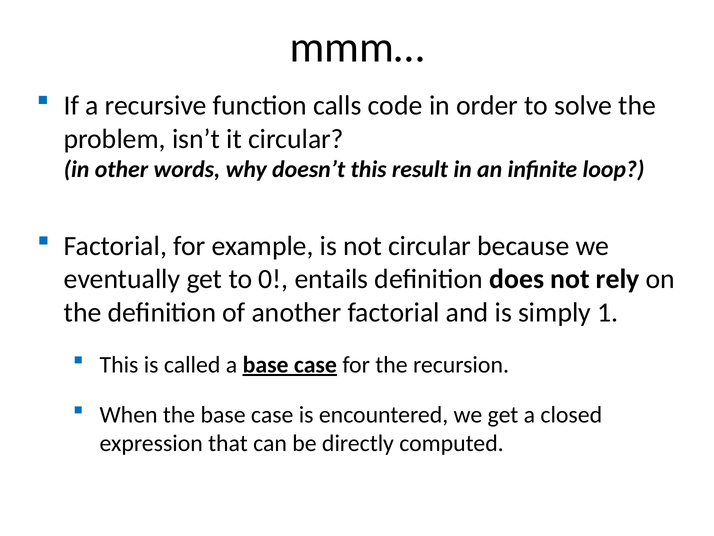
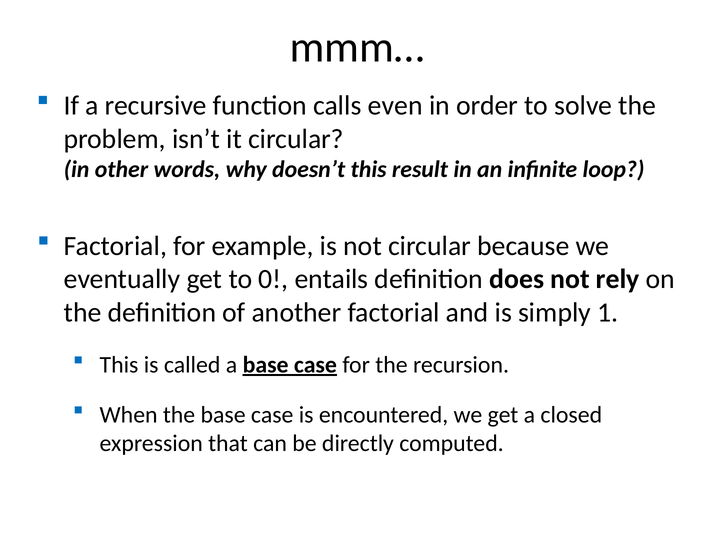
code: code -> even (395, 105)
